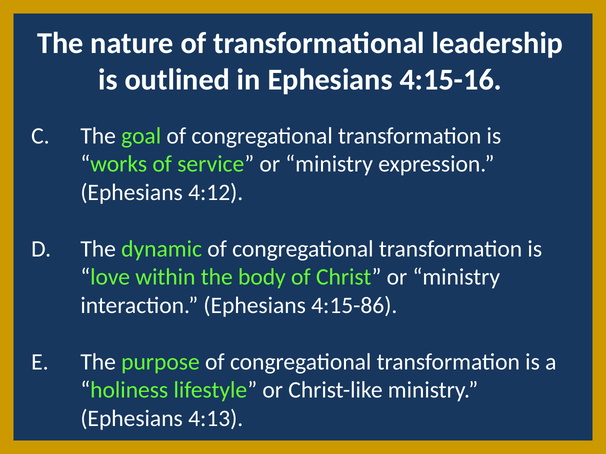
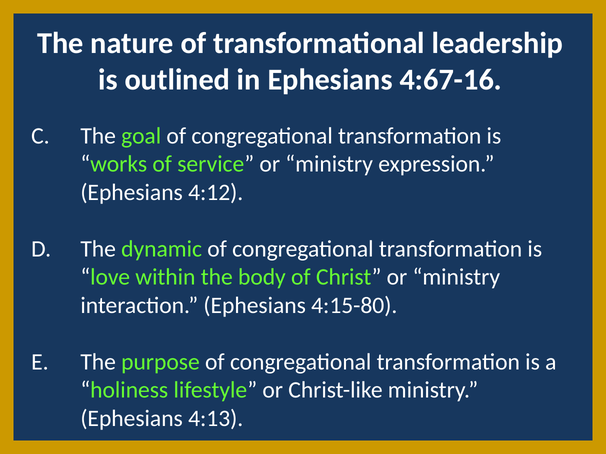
4:15-16: 4:15-16 -> 4:67-16 (451, 80)
4:15-86: 4:15-86 -> 4:15-80 (354, 306)
